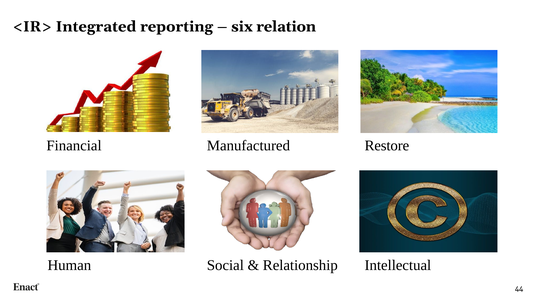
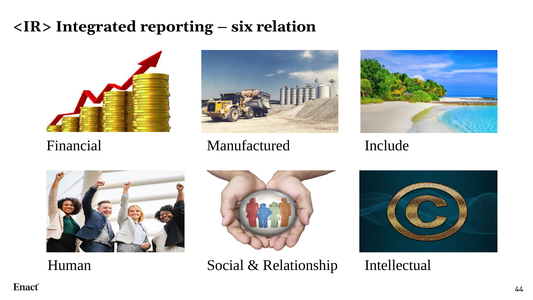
Restore: Restore -> Include (387, 146)
